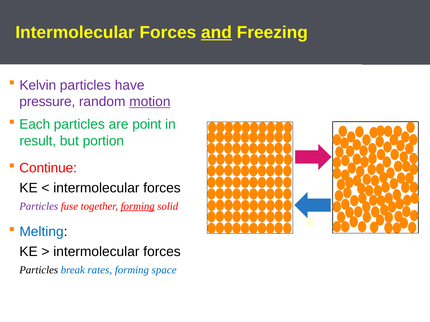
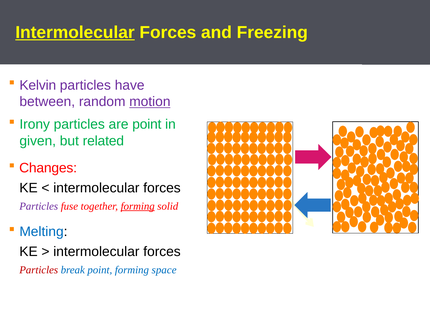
Intermolecular underline: none -> present (75, 32)
and underline: present -> none (216, 32)
pressure: pressure -> between (47, 102)
Each: Each -> Irony (35, 125)
result: result -> given (38, 141)
portion: portion -> related (103, 141)
Continue: Continue -> Changes (48, 168)
Particles colour: black -> red (39, 270)
break rates: rates -> point (100, 270)
